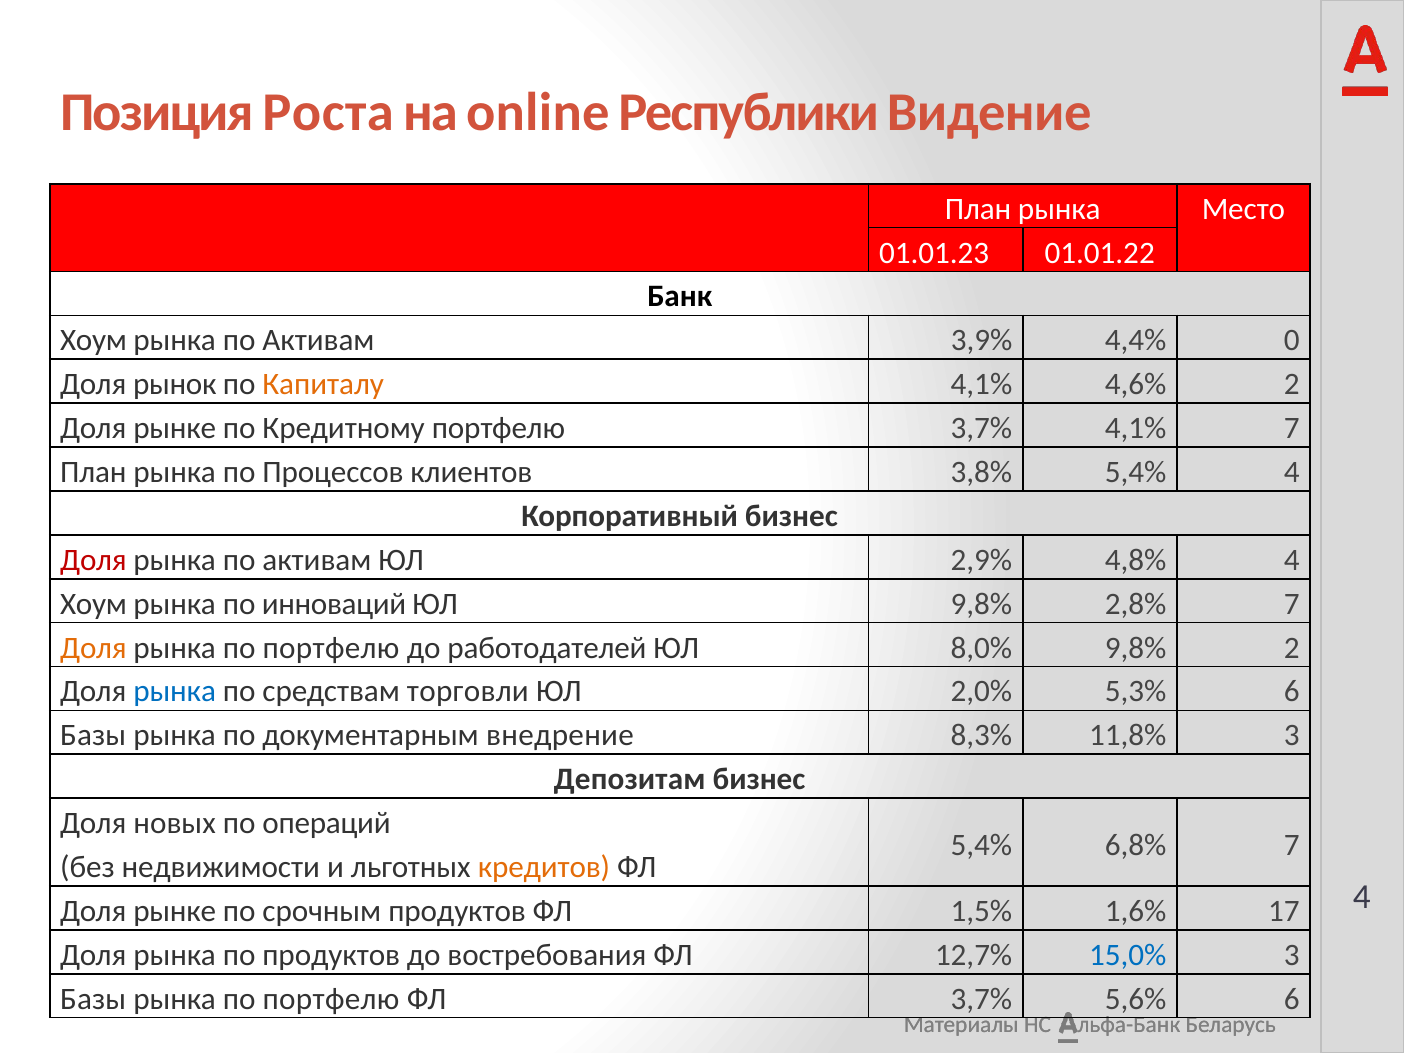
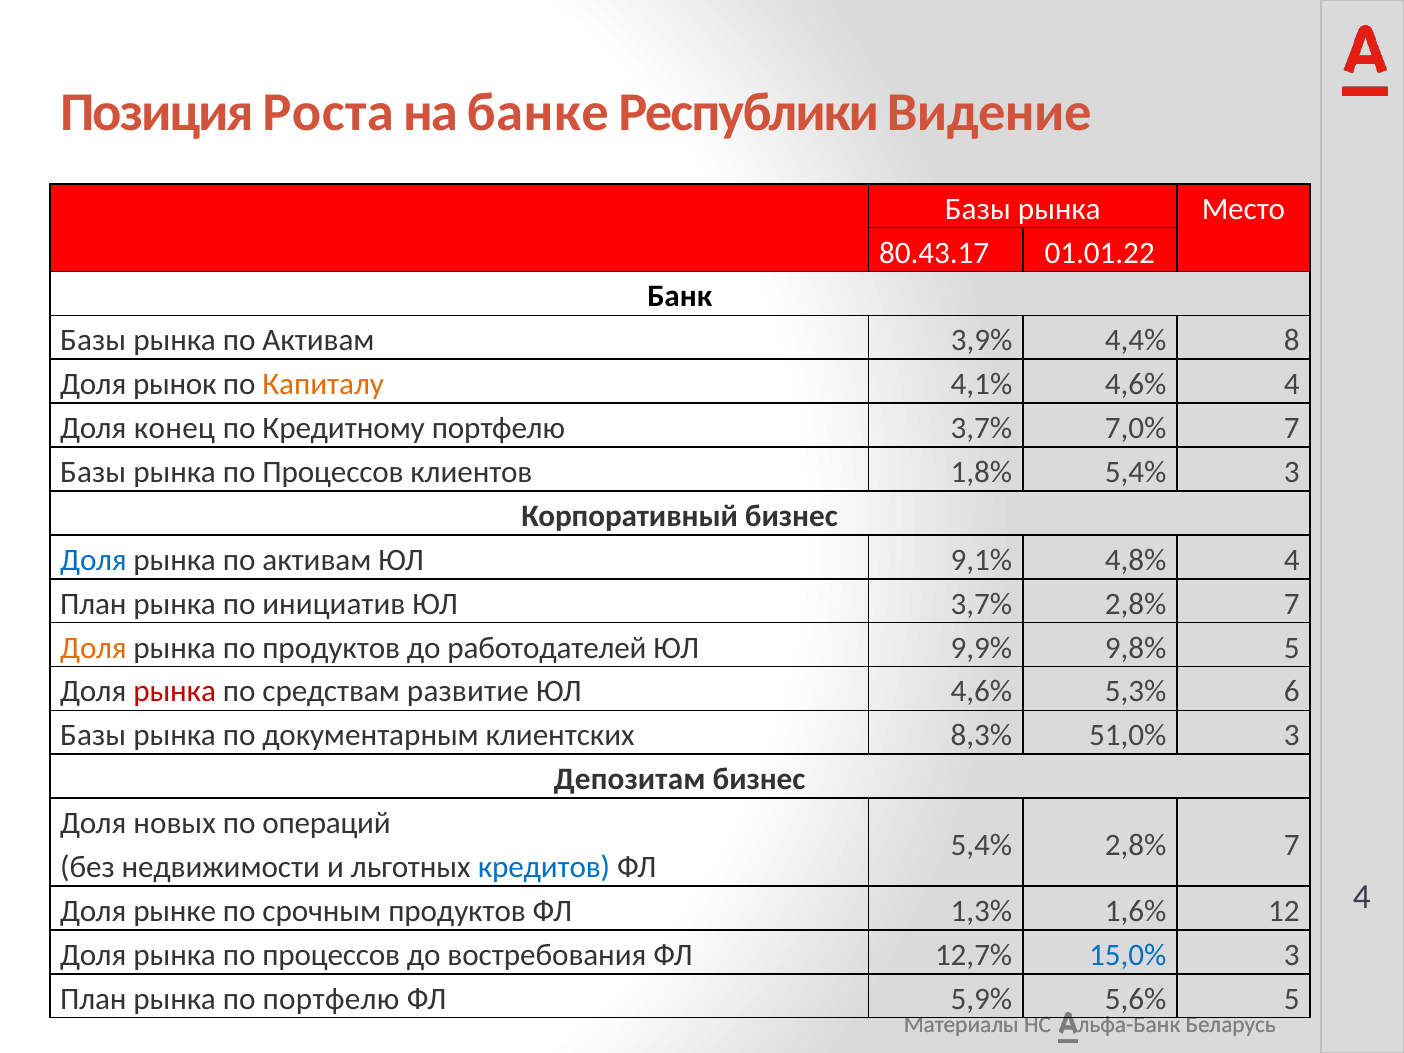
online: online -> банке (538, 112)
План: План -> Базы (978, 209)
01.01.23: 01.01.23 -> 80.43.17 (934, 253)
Хоум: Хоум -> Базы (93, 341)
0: 0 -> 8 (1292, 341)
4,6% 2: 2 -> 4 (1292, 384)
рынке: рынке -> конец (174, 428)
3,7% 4,1%: 4,1% -> 7,0% (1136, 428)
План: План -> Базы (93, 472)
3,8%: 3,8% -> 1,8% (981, 472)
5,4% 4: 4 -> 3 (1292, 472)
Доля colour: red -> blue (93, 560)
2,9%: 2,9% -> 9,1% (981, 560)
Хоум: Хоум -> План (93, 604)
инноваций: инноваций -> инициатив (334, 604)
ЮЛ 9,8%: 9,8% -> 3,7% (981, 604)
портфелю: портфелю -> продуктов (331, 648)
8,0%: 8,0% -> 9,9% (981, 648)
9,8% 2: 2 -> 5 (1292, 648)
рынка colour: blue -> red (175, 692)
торговли: торговли -> развитие (468, 692)
ЮЛ 2,0%: 2,0% -> 4,6% (981, 692)
внедрение: внедрение -> клиентских (560, 736)
11,8%: 11,8% -> 51,0% (1128, 736)
5,4% 6,8%: 6,8% -> 2,8% (1136, 845)
кредитов colour: orange -> blue (544, 867)
1,5%: 1,5% -> 1,3% (981, 911)
17: 17 -> 12 (1284, 911)
Доля рынка по продуктов: продуктов -> процессов (331, 955)
Базы: Базы -> План (93, 999)
ФЛ 3,7%: 3,7% -> 5,9% (981, 999)
5,6% 6: 6 -> 5 (1292, 999)
